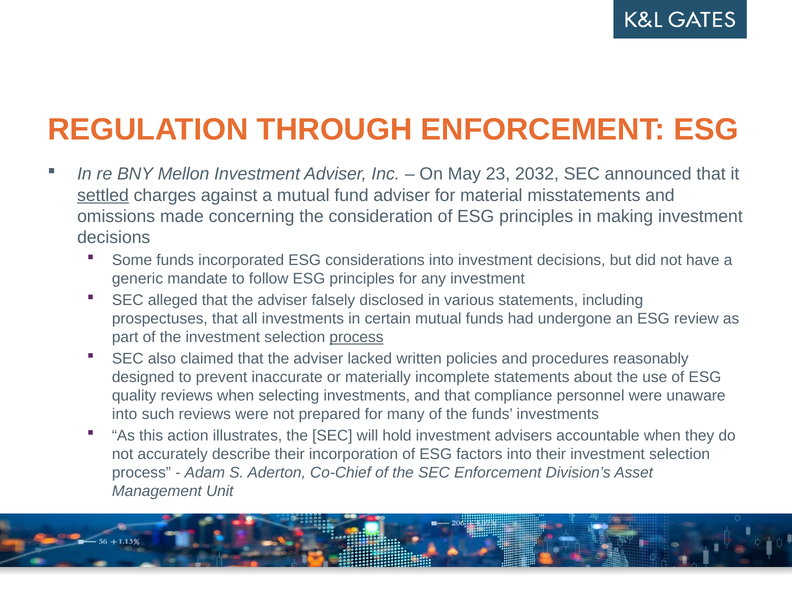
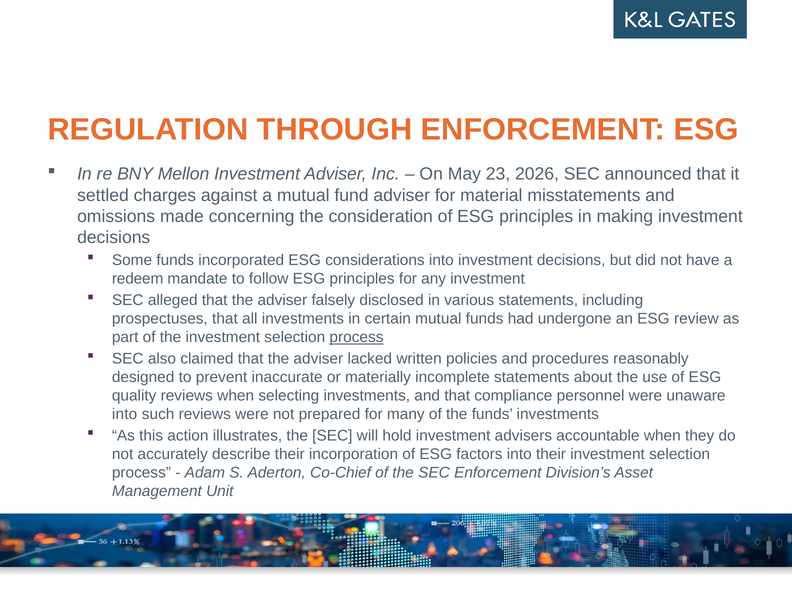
2032: 2032 -> 2026 (537, 174)
settled underline: present -> none (103, 195)
generic: generic -> redeem (138, 279)
